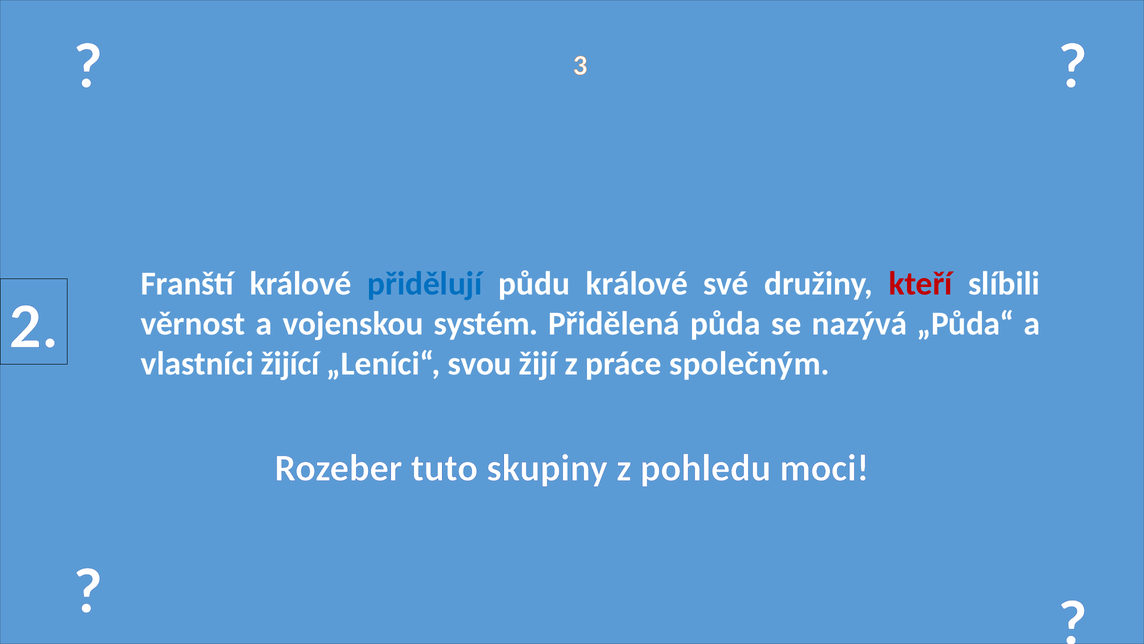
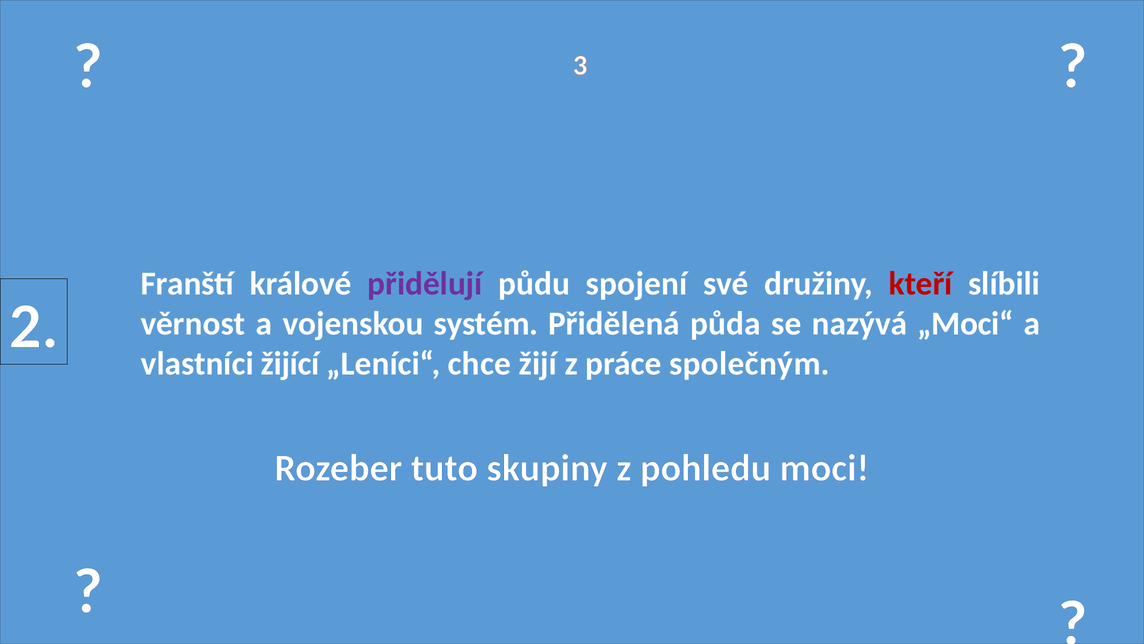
přidělují colour: blue -> purple (425, 283)
půdu králové: králové -> spojení (637, 283)
„Půda“: „Půda“ -> „Moci“ (966, 323)
svou: svou -> chce (479, 363)
